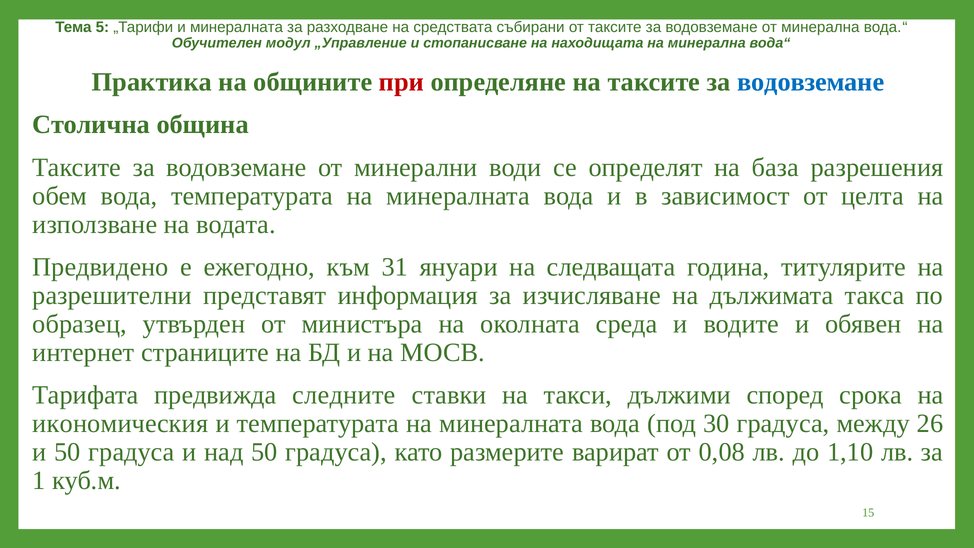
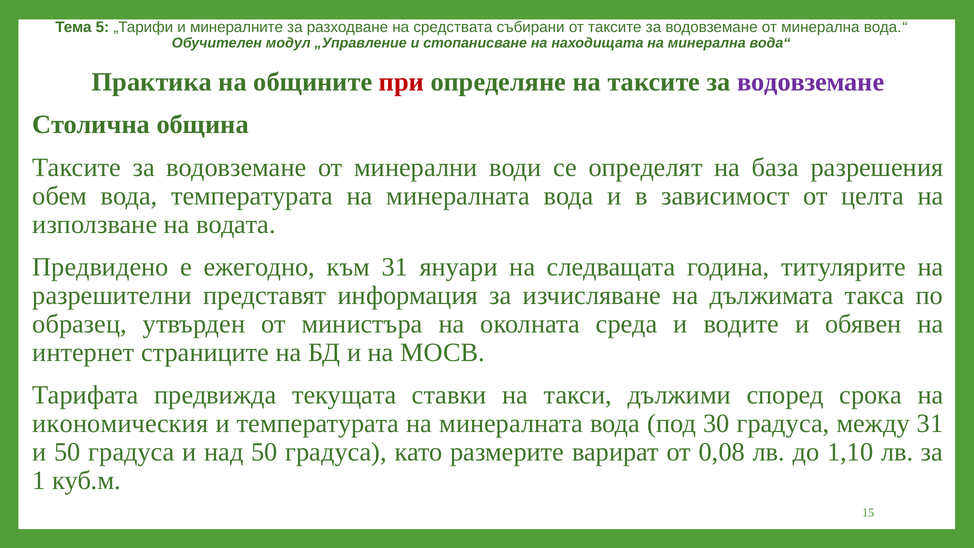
и минералната: минералната -> минералните (237, 27)
водовземане colour: blue -> purple (811, 82)
следните: следните -> текущата (344, 395)
между 26: 26 -> 31 (930, 424)
